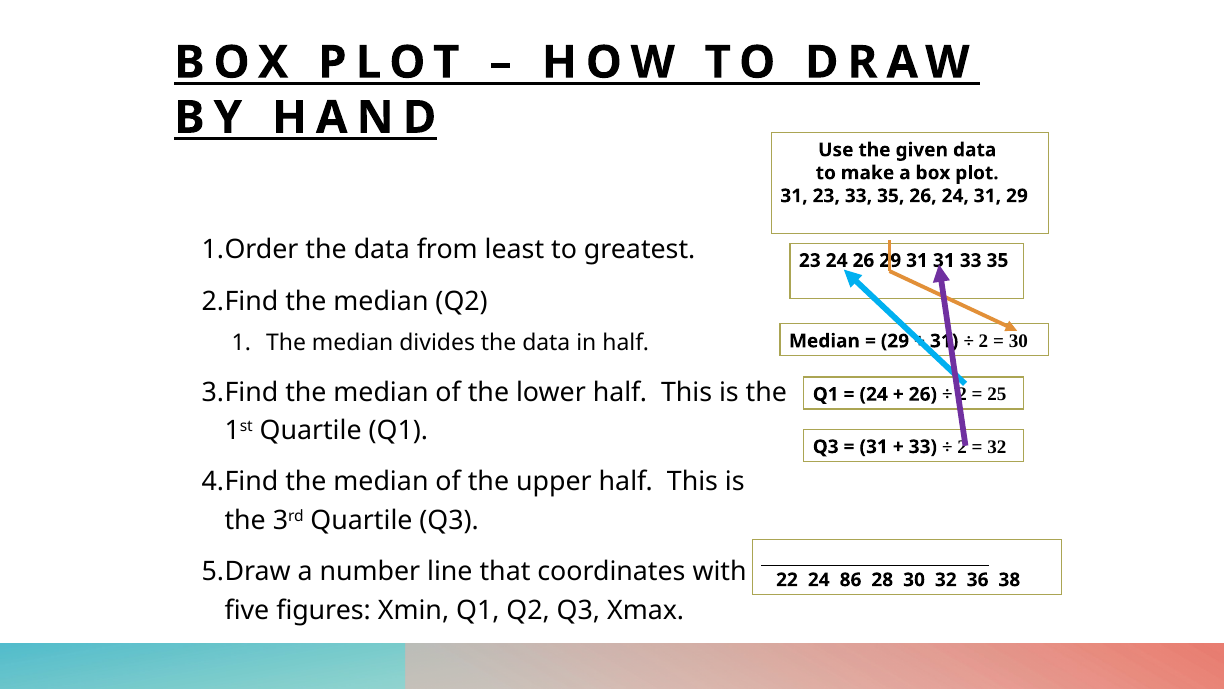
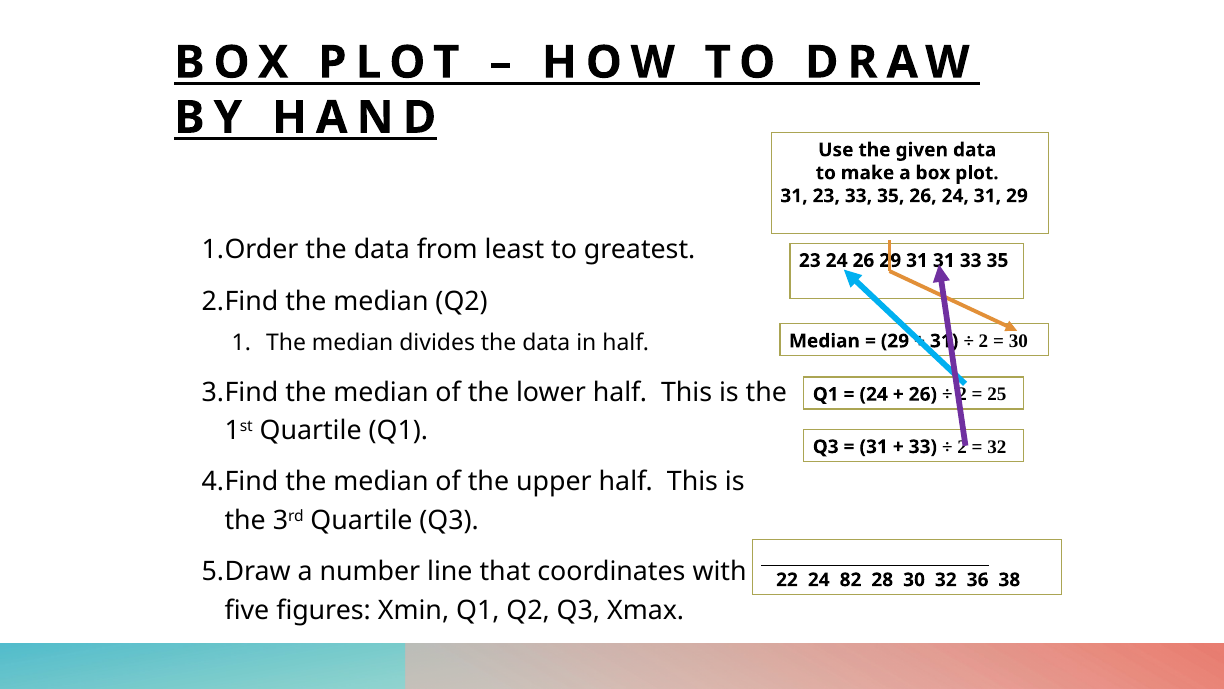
86: 86 -> 82 (851, 579)
